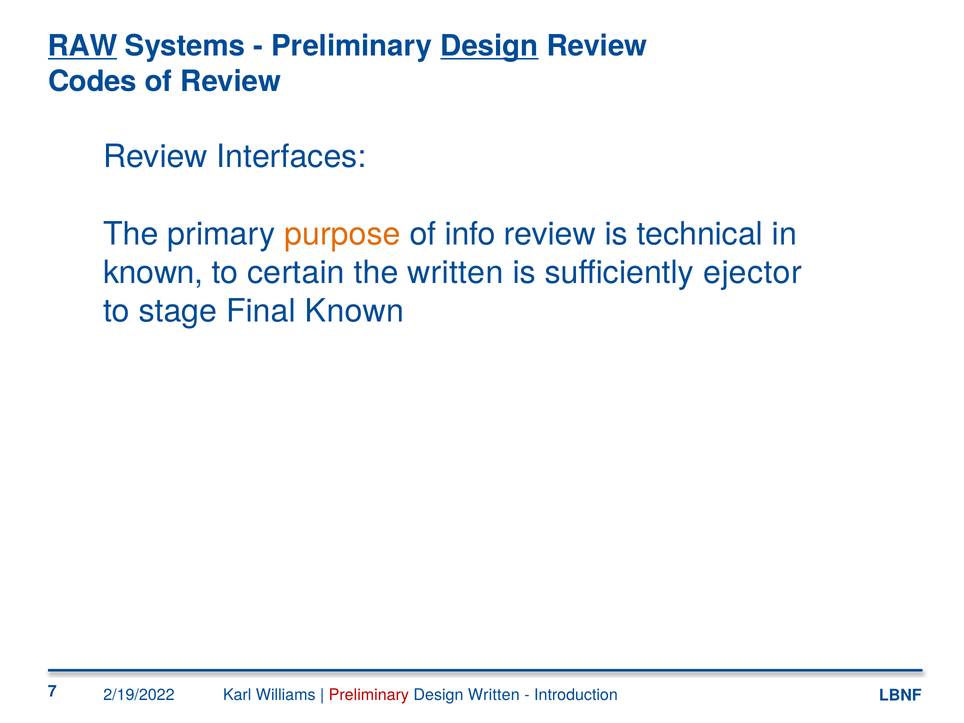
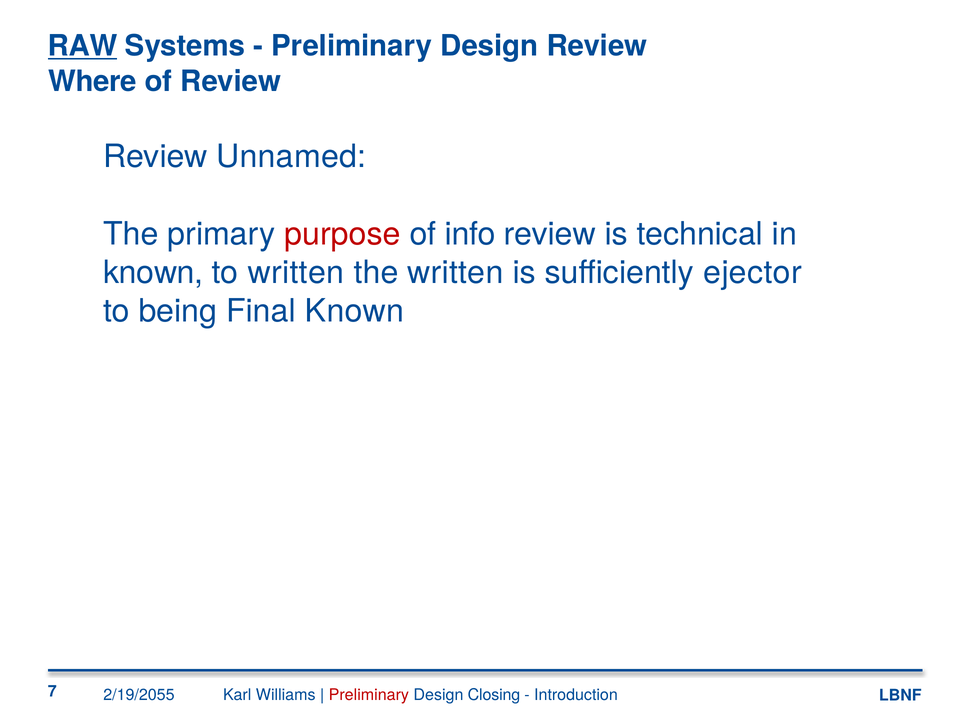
Design underline: present -> none (489, 46)
Codes: Codes -> Where (92, 81)
Interfaces: Interfaces -> Unnamed (291, 157)
purpose colour: orange -> red (342, 234)
to certain: certain -> written (296, 273)
stage: stage -> being (178, 311)
2/19/2022: 2/19/2022 -> 2/19/2055 (139, 695)
Design Written: Written -> Closing (494, 695)
